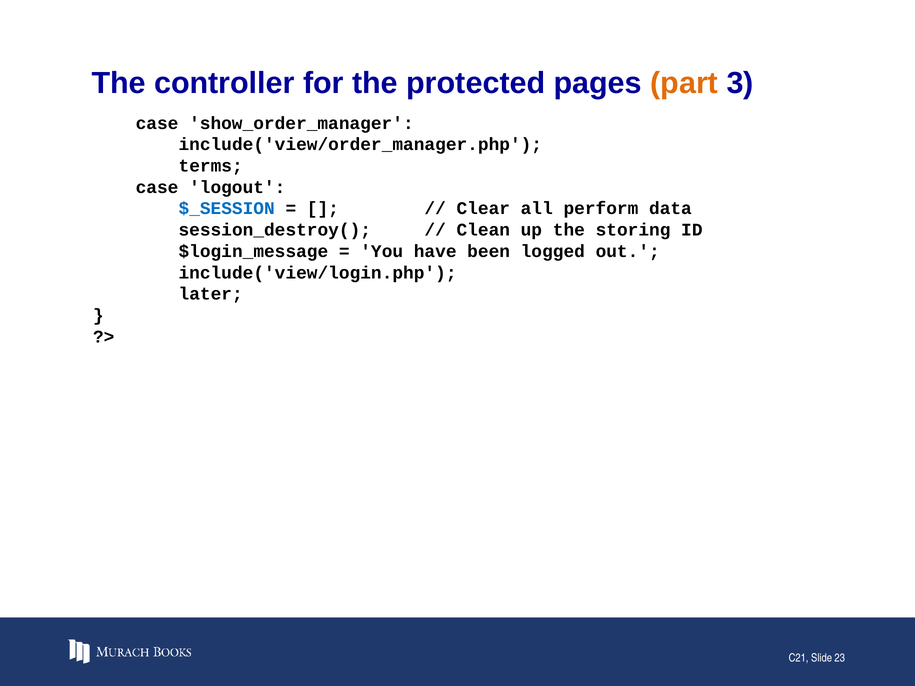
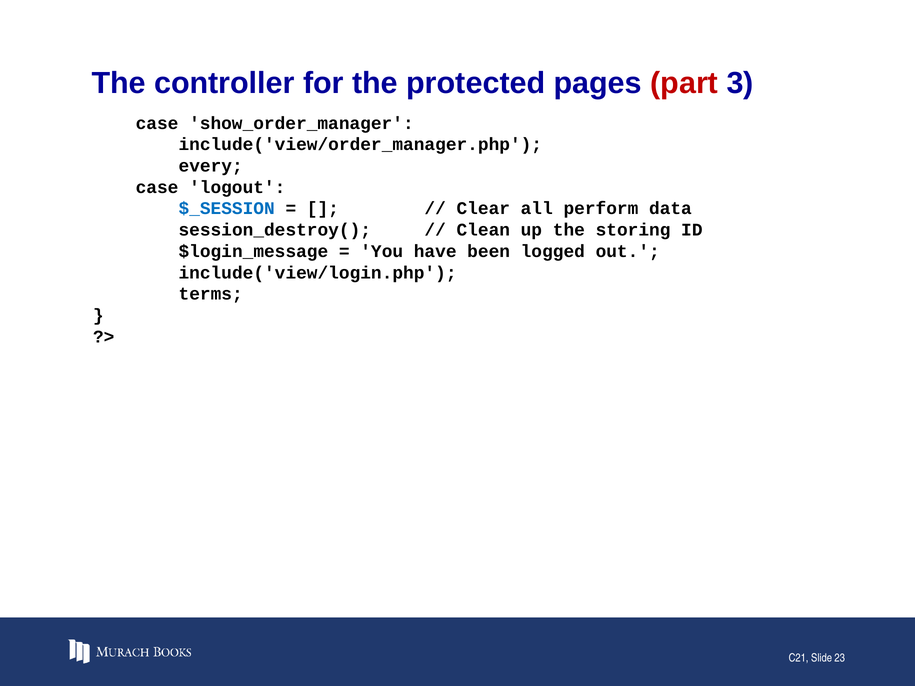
part colour: orange -> red (684, 83)
terms: terms -> every (211, 166)
later: later -> terms (211, 294)
